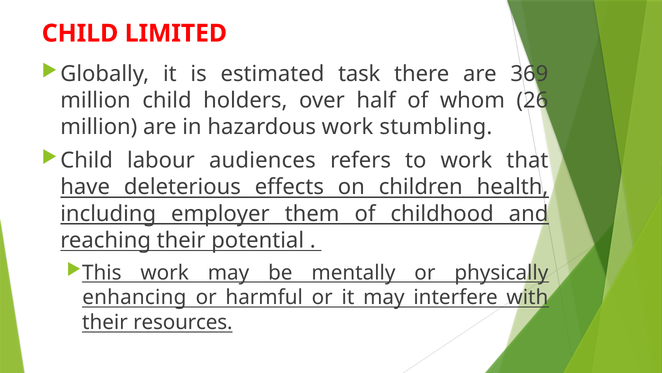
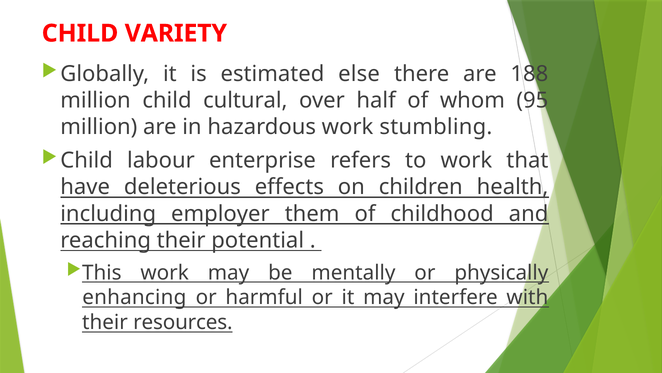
LIMITED: LIMITED -> VARIETY (176, 33)
task: task -> else (359, 74)
369: 369 -> 188 (529, 74)
holders: holders -> cultural (245, 100)
26: 26 -> 95 (532, 100)
audiences: audiences -> enterprise (262, 160)
